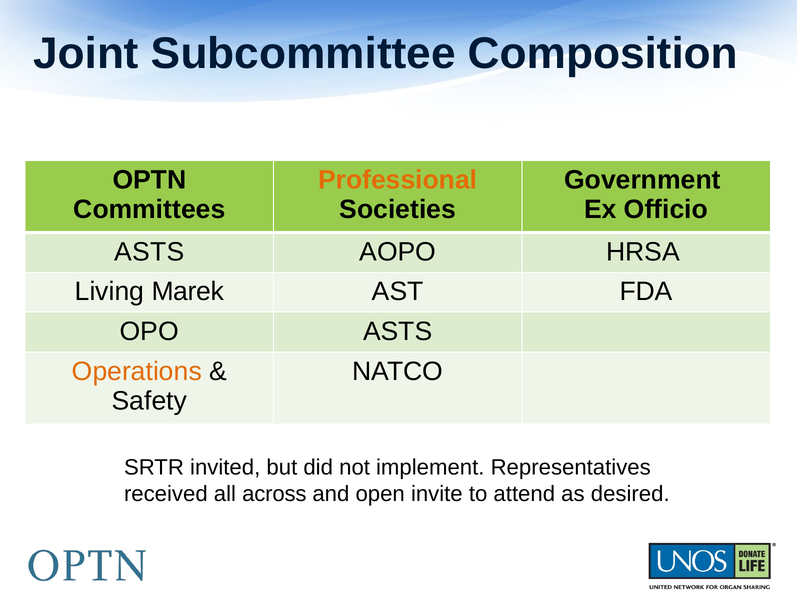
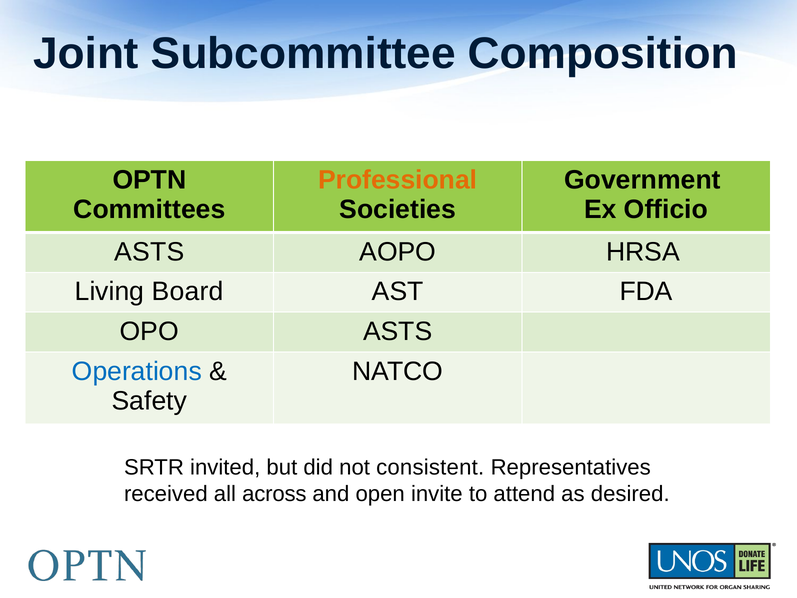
Marek: Marek -> Board (188, 291)
Operations colour: orange -> blue (137, 371)
implement: implement -> consistent (430, 467)
